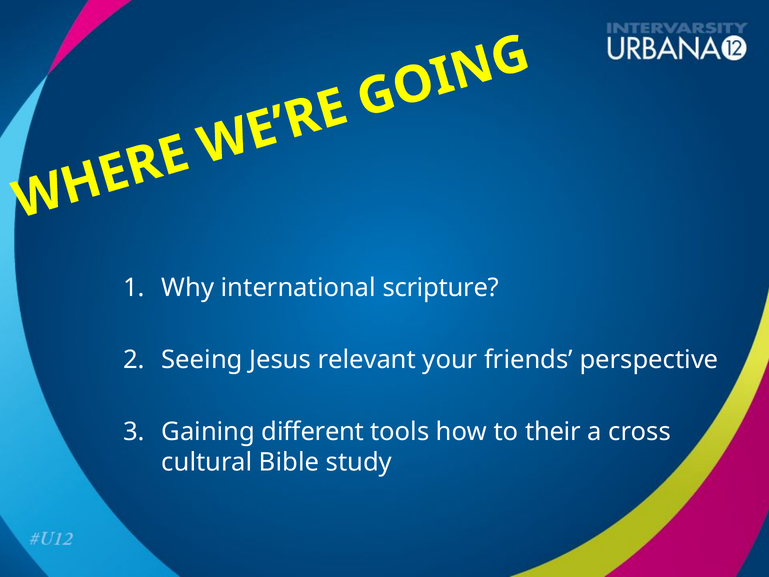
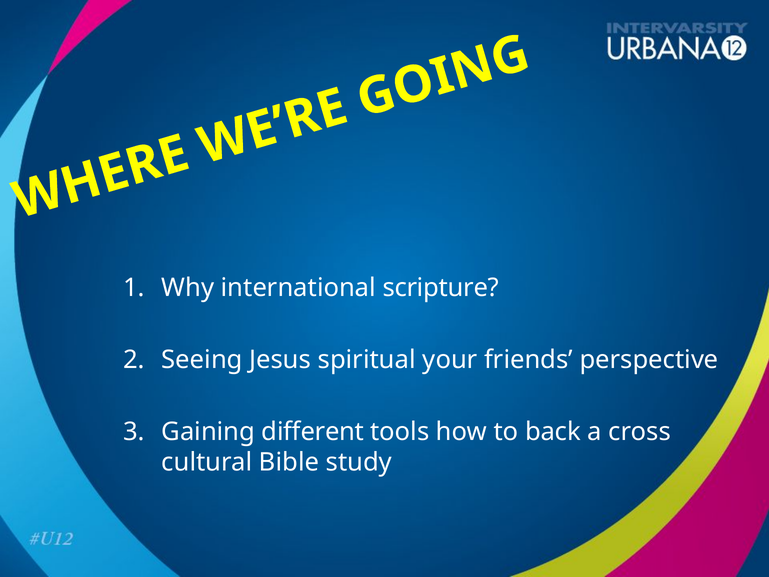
relevant: relevant -> spiritual (367, 360)
their: their -> back (553, 431)
